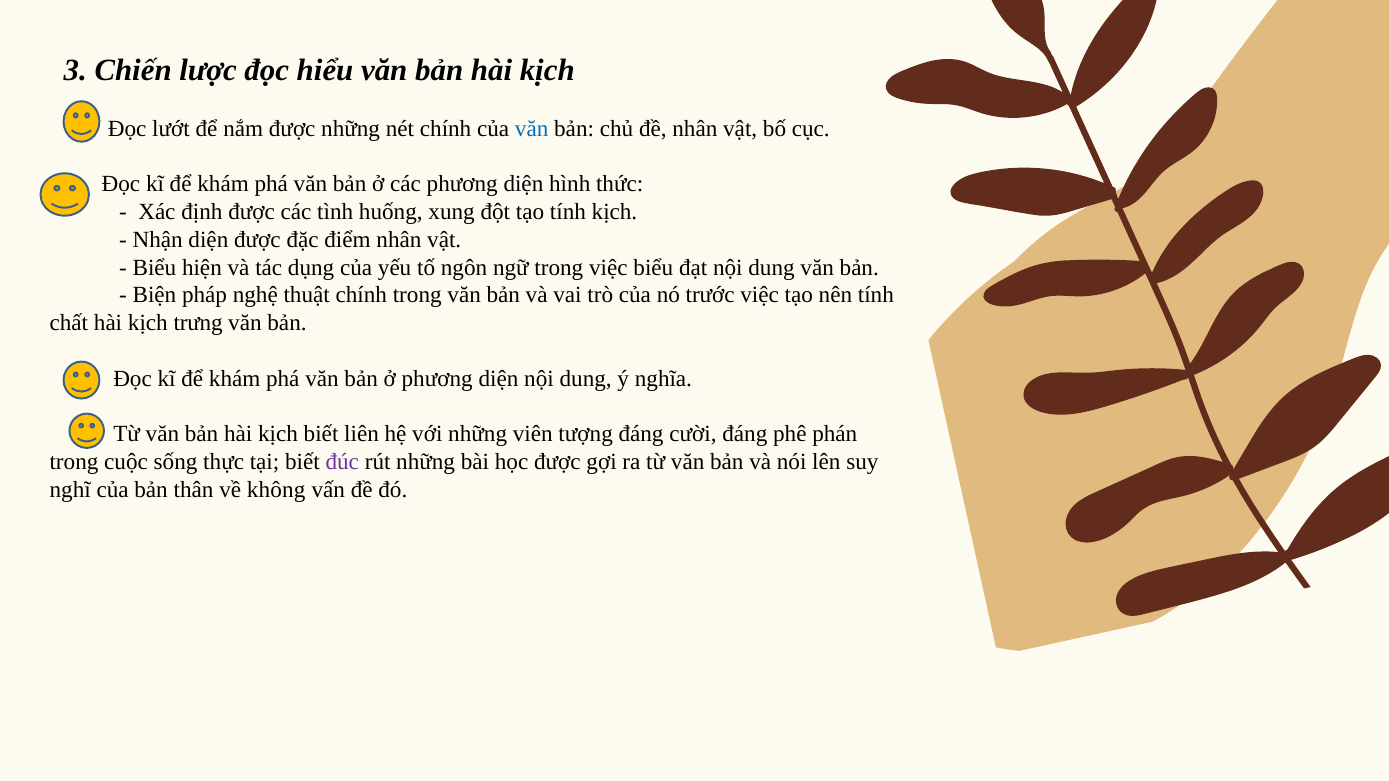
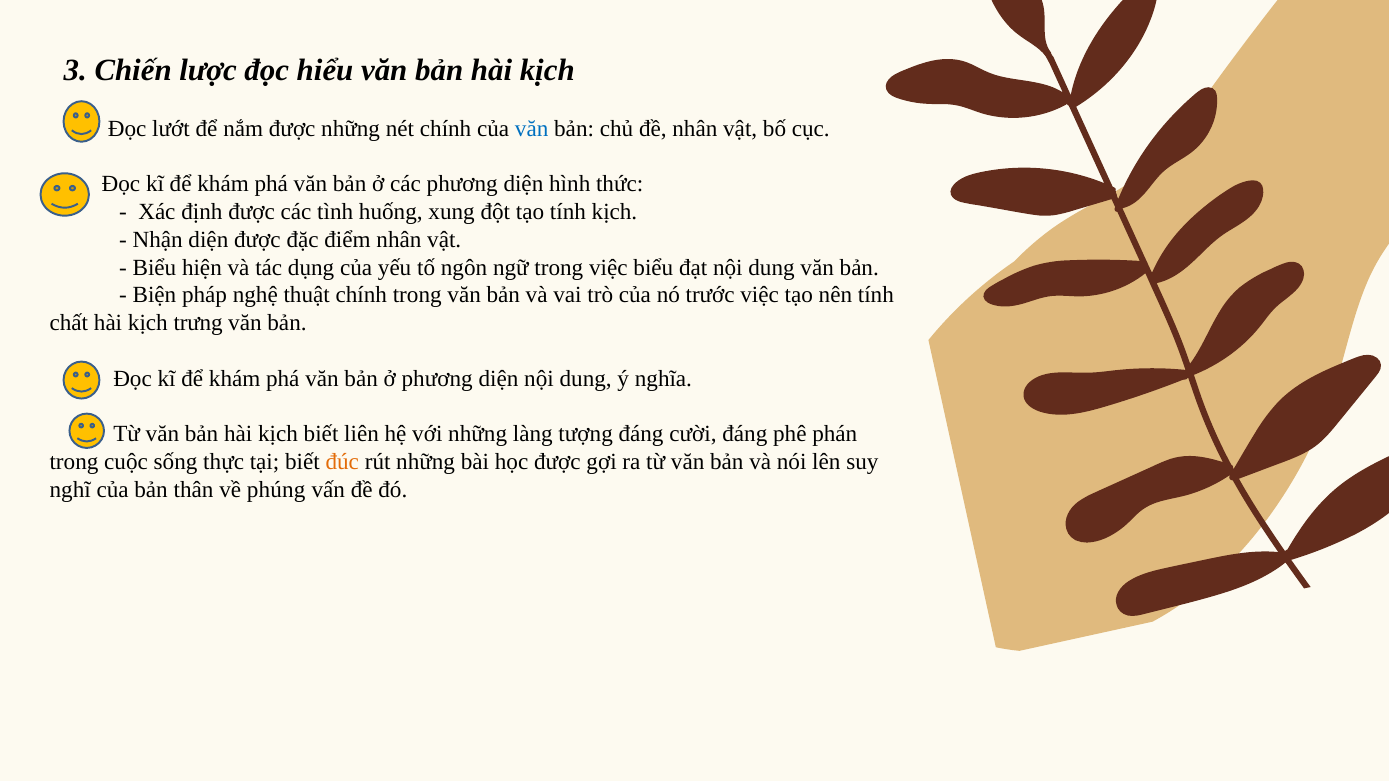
viên: viên -> làng (533, 434)
đúc colour: purple -> orange (342, 462)
không: không -> phúng (276, 490)
